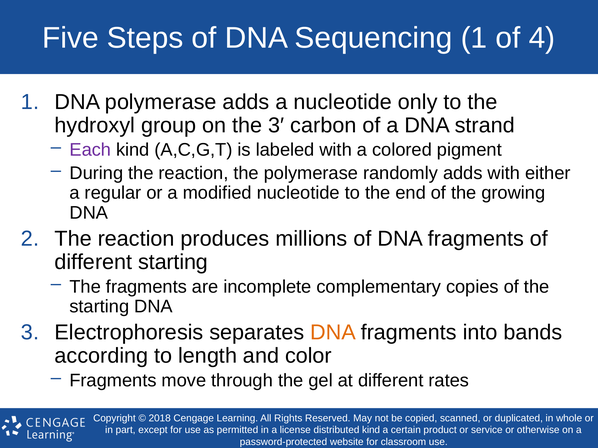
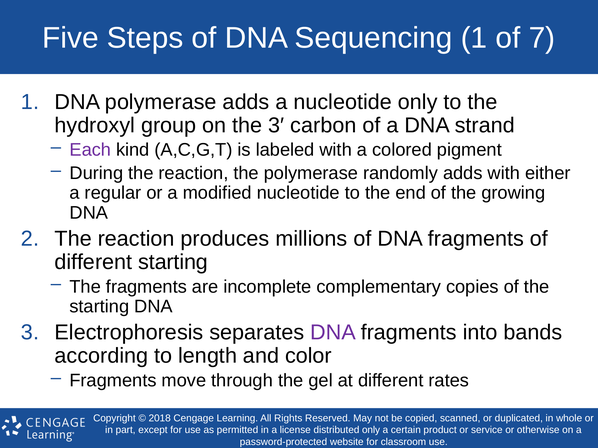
4: 4 -> 7 (542, 38)
DNA colour: orange -> purple (333, 333)
kind: kind -> only (371, 430)
